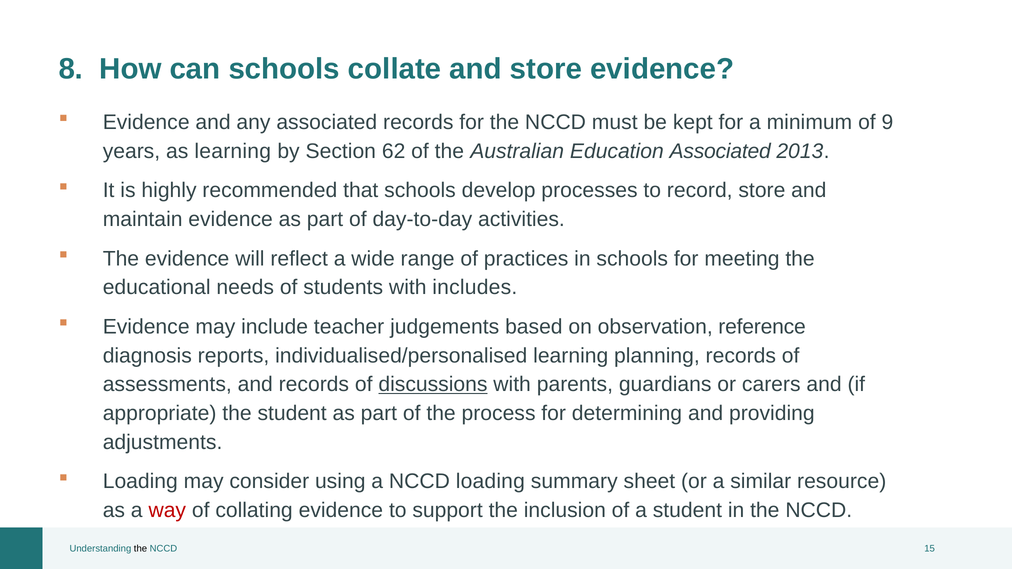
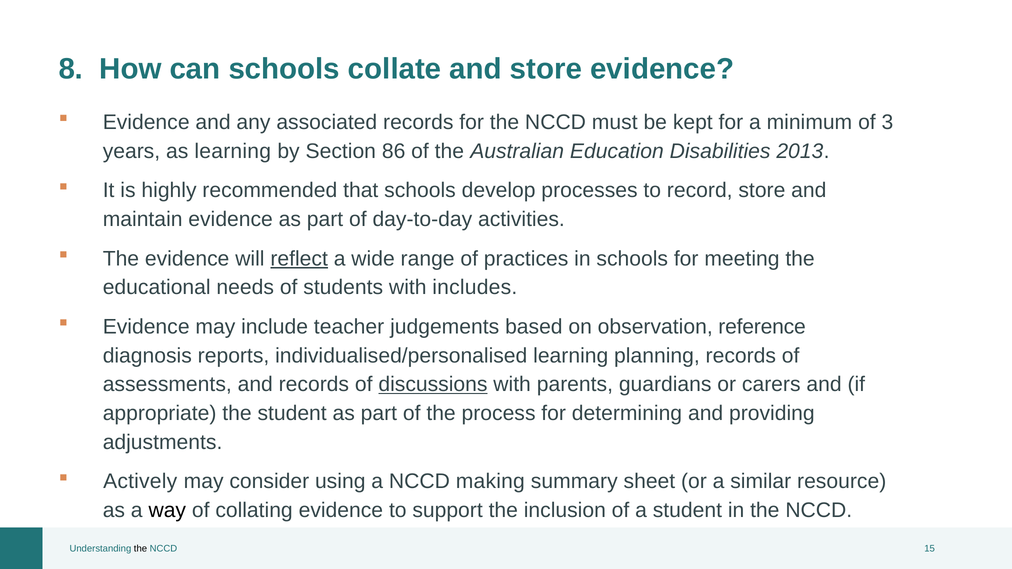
9: 9 -> 3 (887, 122)
62: 62 -> 86 (394, 151)
Education Associated: Associated -> Disabilities (720, 151)
reflect underline: none -> present (299, 259)
Loading: Loading -> Actively (140, 482)
NCCD loading: loading -> making (490, 482)
way colour: red -> black (167, 511)
